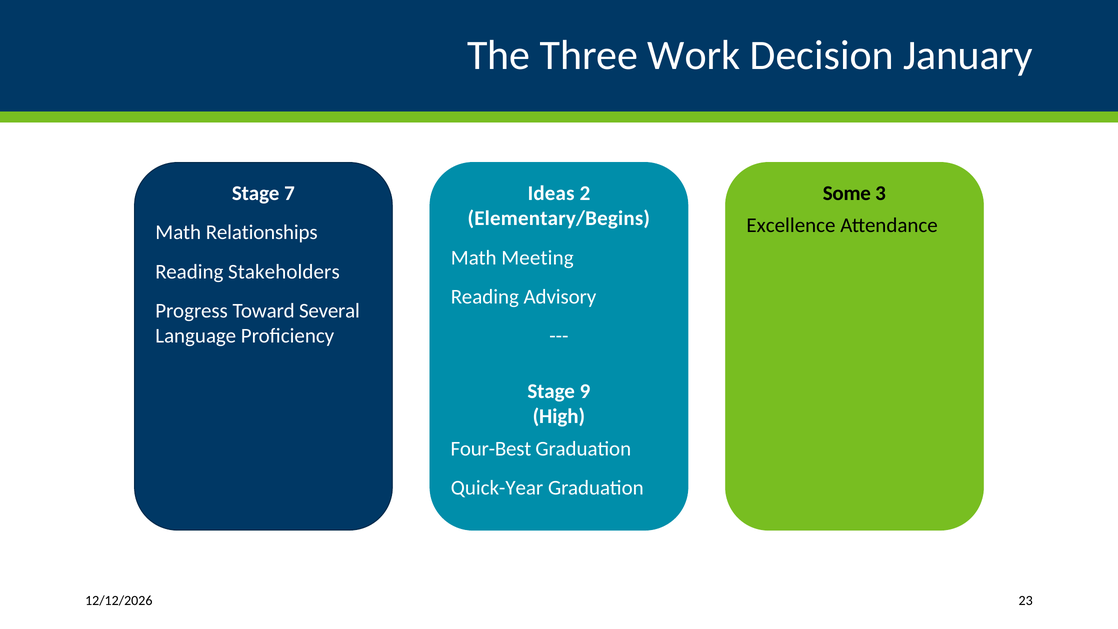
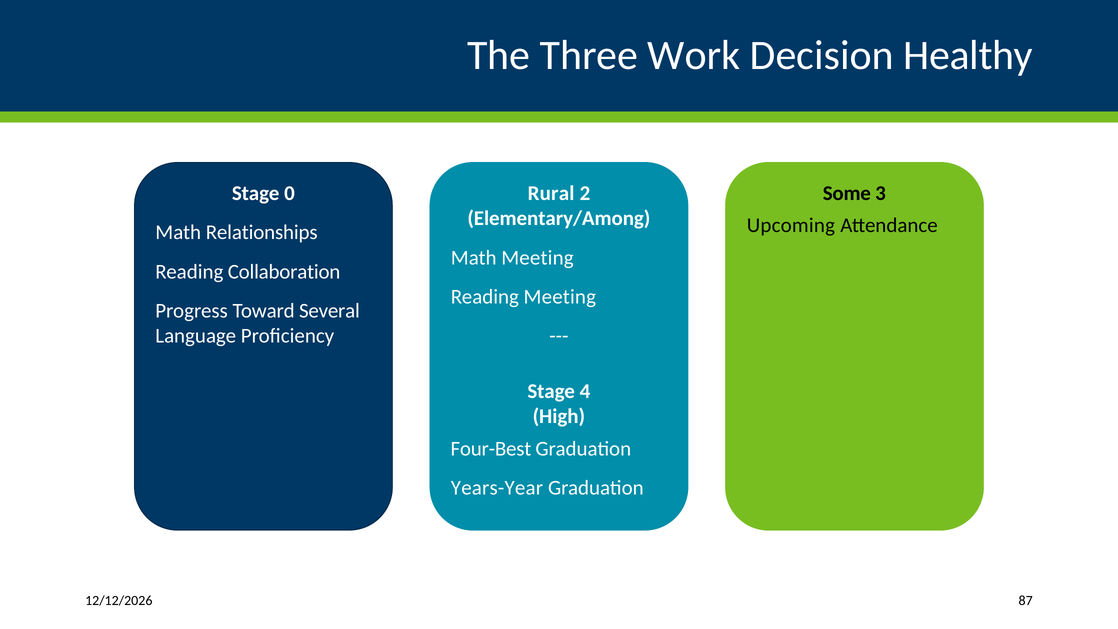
January: January -> Healthy (968, 56)
7: 7 -> 0 (289, 193)
Ideas: Ideas -> Rural (551, 193)
Elementary/Begins: Elementary/Begins -> Elementary/Among (559, 218)
Excellence: Excellence -> Upcoming (791, 225)
Stakeholders: Stakeholders -> Collaboration (284, 272)
Reading Advisory: Advisory -> Meeting (560, 297)
9: 9 -> 4 (585, 391)
Quick-Year: Quick-Year -> Years-Year (497, 488)
23: 23 -> 87 (1026, 600)
